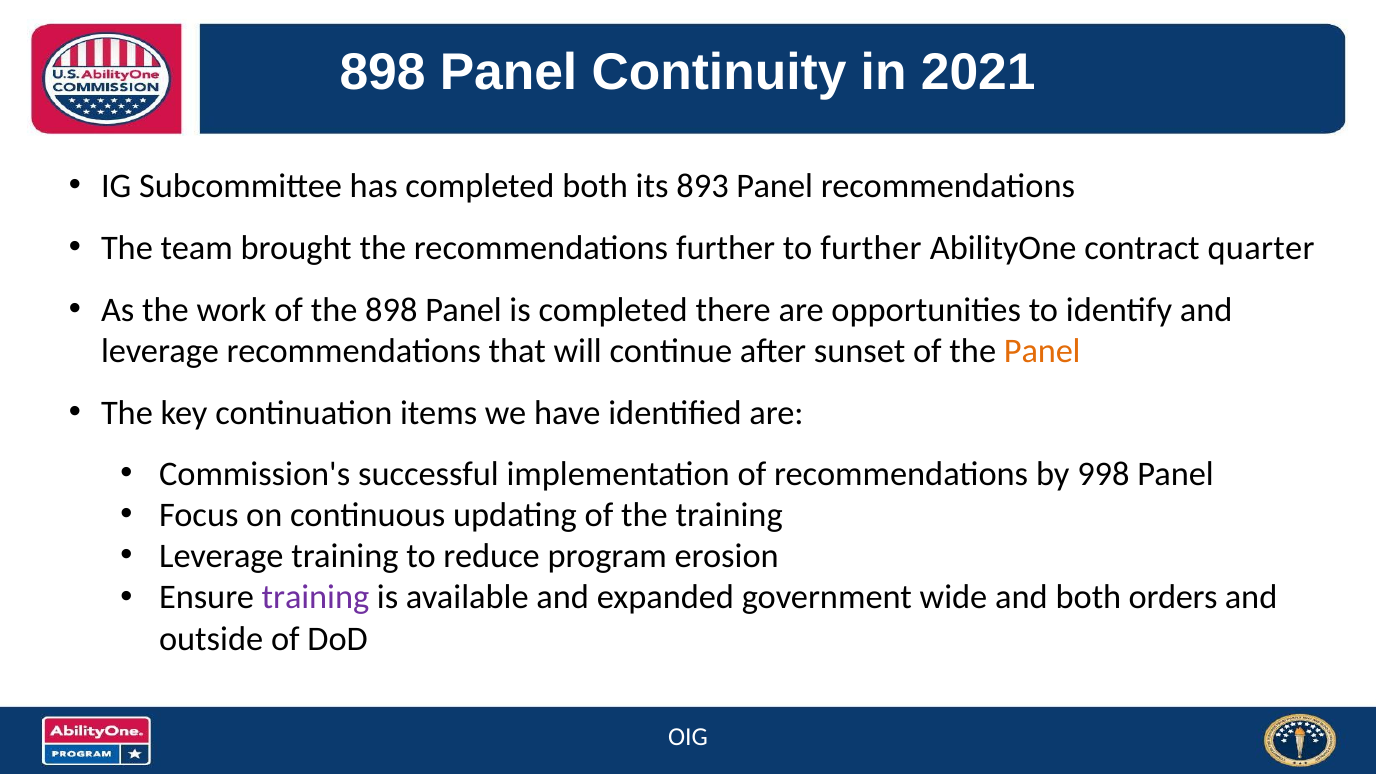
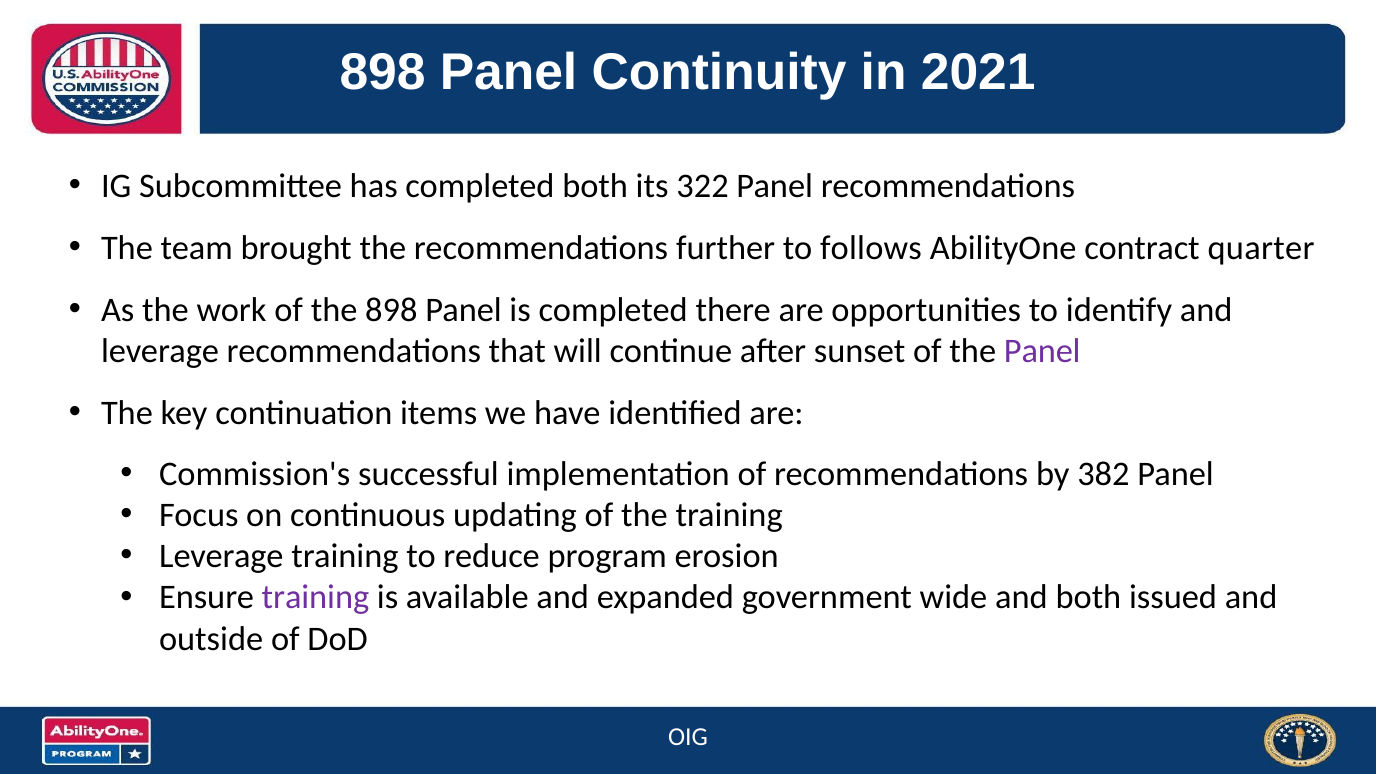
893: 893 -> 322 (703, 186)
to further: further -> follows (871, 248)
Panel colour: orange -> purple (1042, 352)
998: 998 -> 382 (1103, 474)
orders: orders -> issued (1173, 598)
